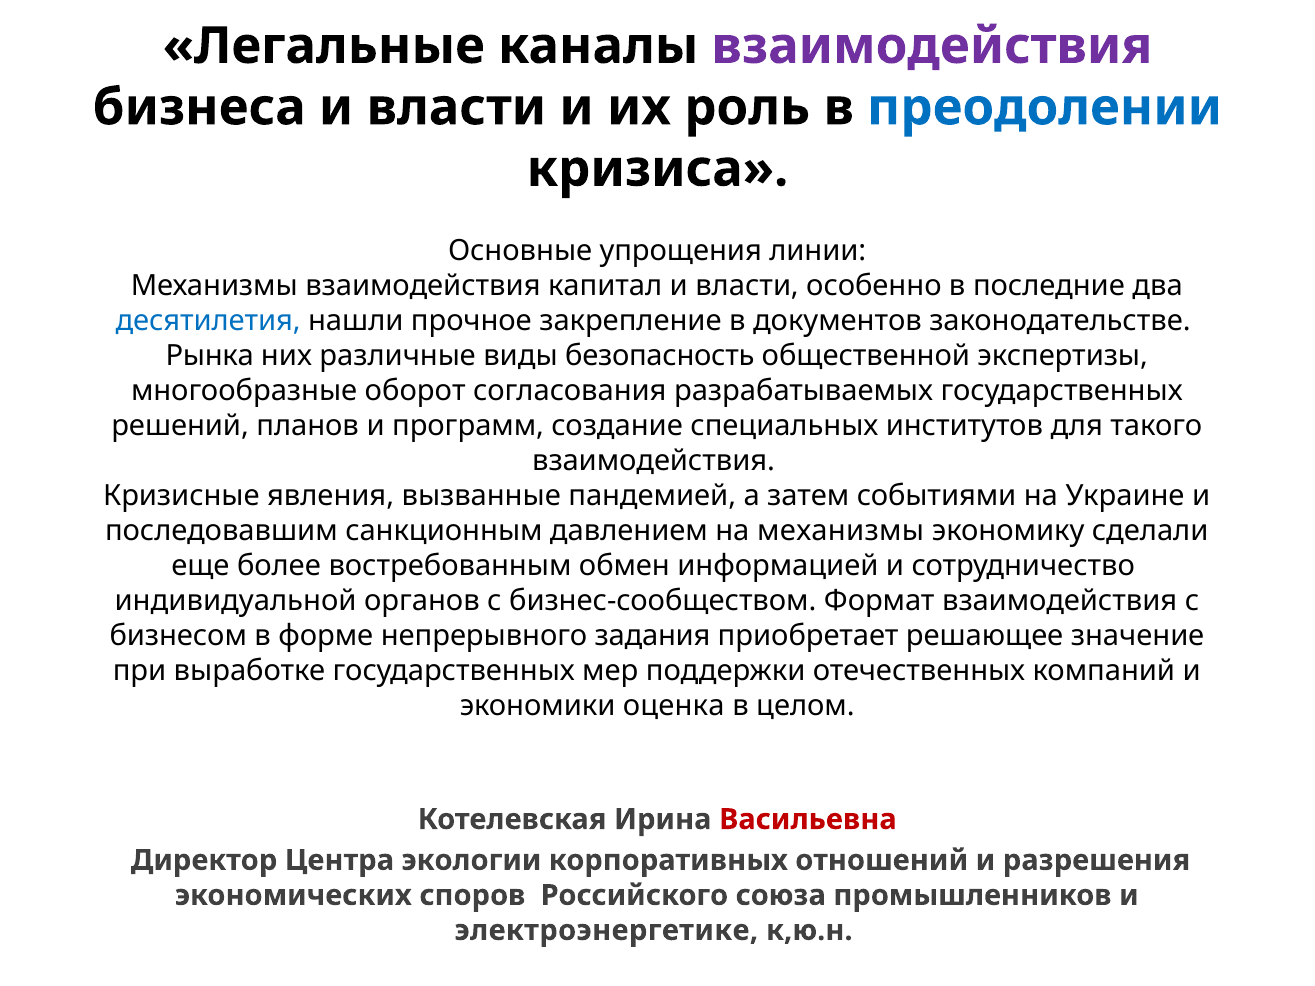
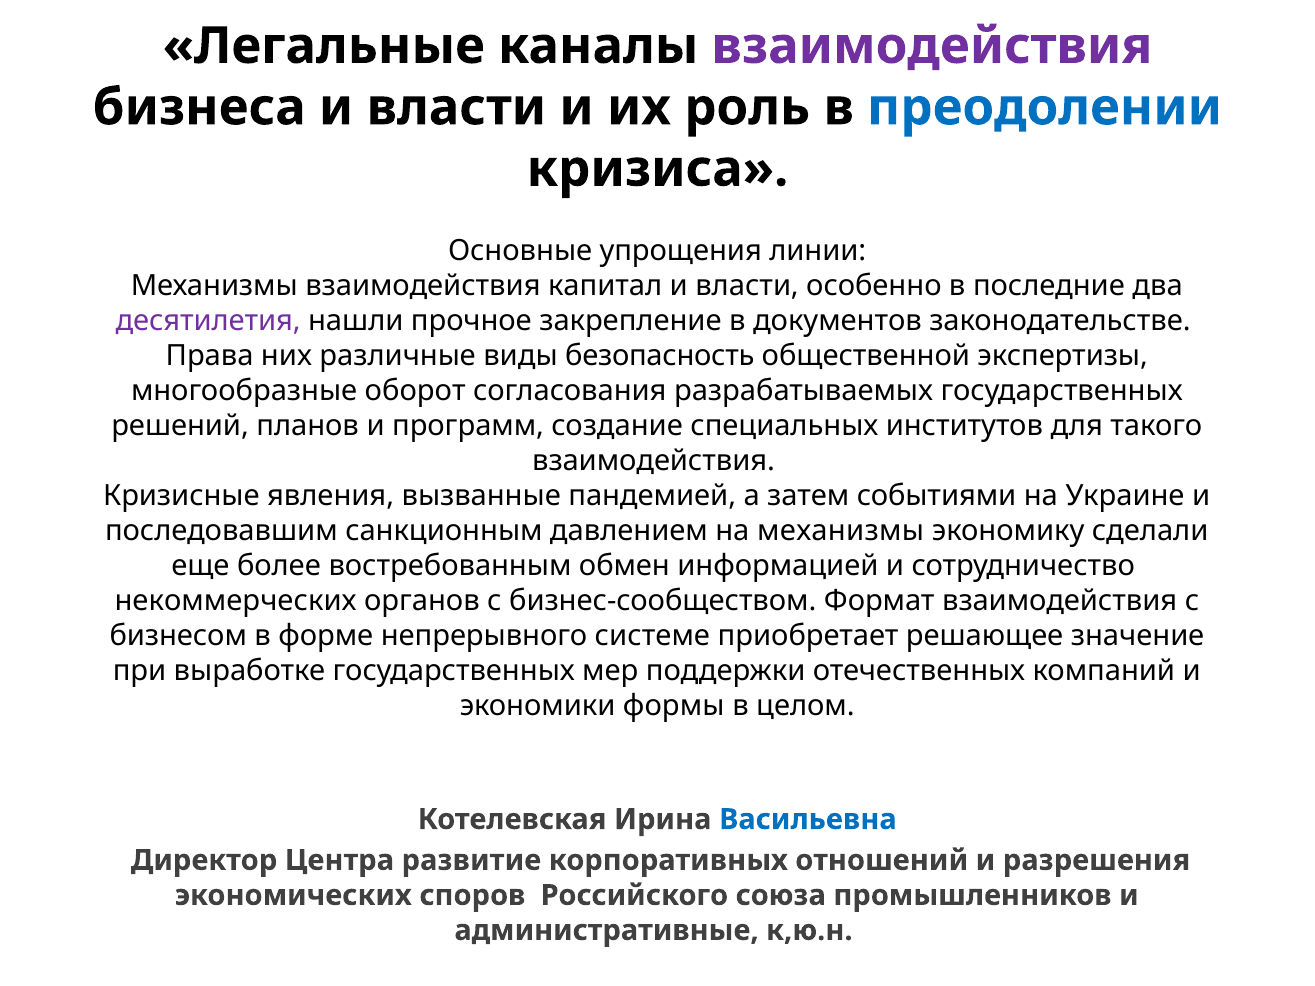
десятилетия colour: blue -> purple (208, 321)
Рынка: Рынка -> Права (210, 356)
индивидуальной: индивидуальной -> некоммерческих (236, 601)
задания: задания -> системе (652, 636)
оценка: оценка -> формы (674, 706)
Васильевна colour: red -> blue (808, 820)
экологии: экологии -> развитие (471, 860)
электроэнергетике: электроэнергетике -> административные (607, 931)
